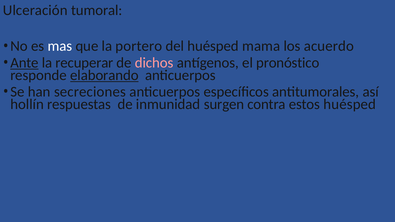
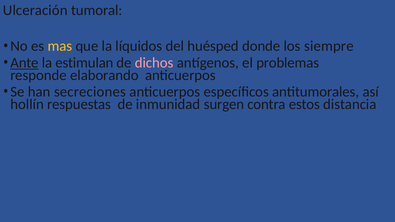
mas colour: white -> yellow (60, 46)
portero: portero -> líquidos (139, 46)
mama: mama -> donde (261, 46)
acuerdo: acuerdo -> siempre (329, 46)
recuperar: recuperar -> estimulan (84, 63)
pronóstico: pronóstico -> problemas (288, 63)
elaborando underline: present -> none (104, 75)
estos huésped: huésped -> distancia (350, 104)
